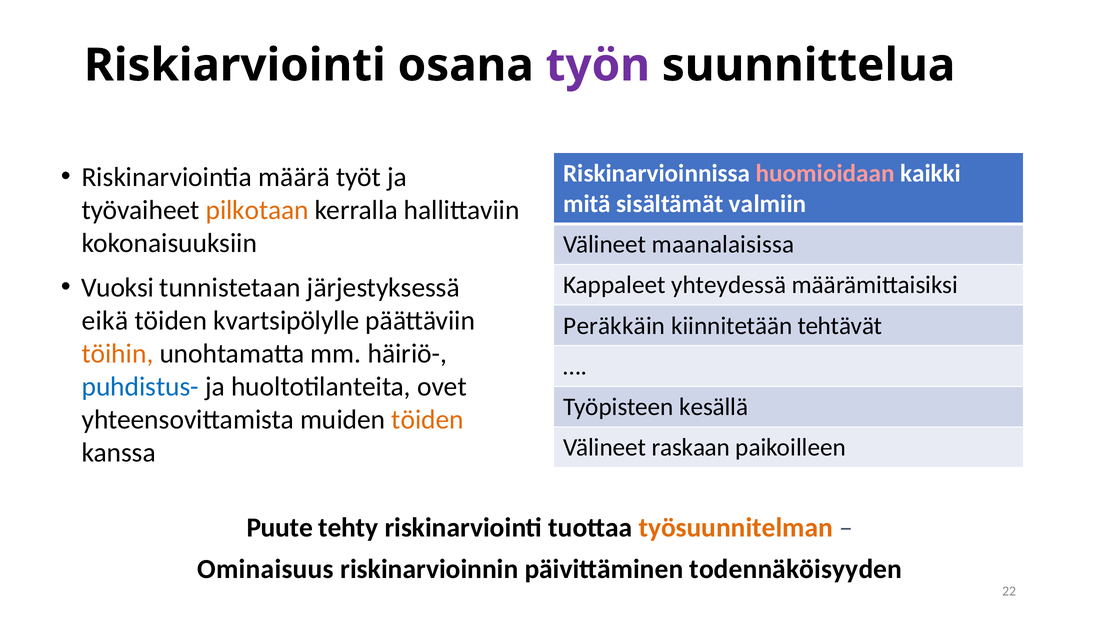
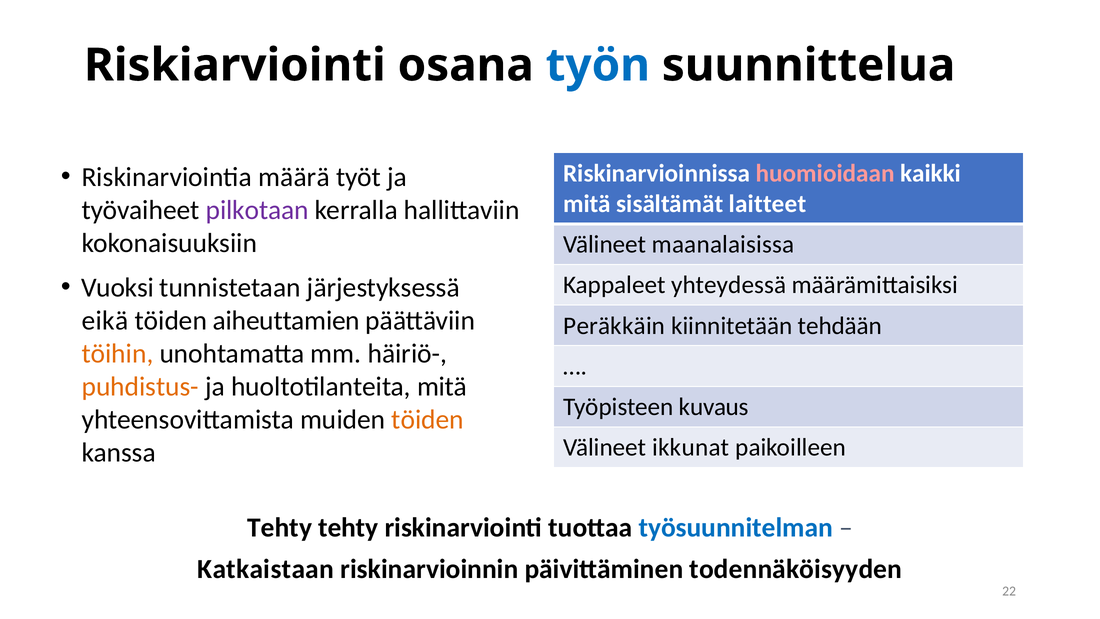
työn colour: purple -> blue (598, 65)
valmiin: valmiin -> laitteet (768, 204)
pilkotaan colour: orange -> purple (257, 210)
kvartsipölylle: kvartsipölylle -> aiheuttamien (286, 321)
tehtävät: tehtävät -> tehdään (840, 326)
puhdistus- colour: blue -> orange (140, 387)
huoltotilanteita ovet: ovet -> mitä (442, 387)
kesällä: kesällä -> kuvaus (714, 407)
raskaan: raskaan -> ikkunat (691, 447)
Puute: Puute -> Tehty (280, 528)
työsuunnitelman colour: orange -> blue (736, 528)
Ominaisuus: Ominaisuus -> Katkaistaan (266, 569)
